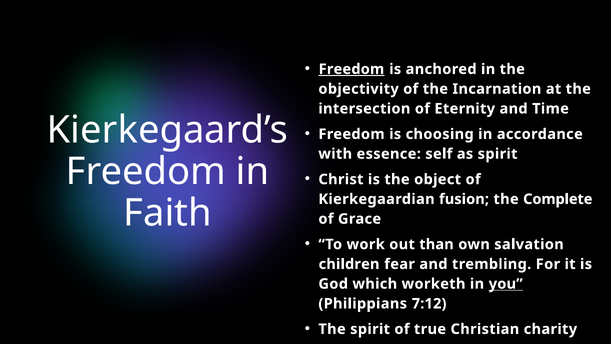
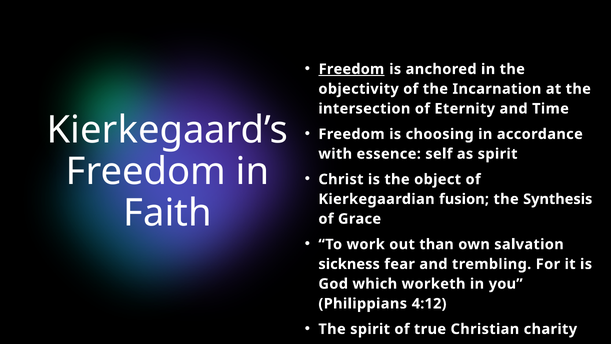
Complete: Complete -> Synthesis (558, 199)
children: children -> sickness (349, 264)
you underline: present -> none (506, 284)
7:12: 7:12 -> 4:12 (429, 303)
